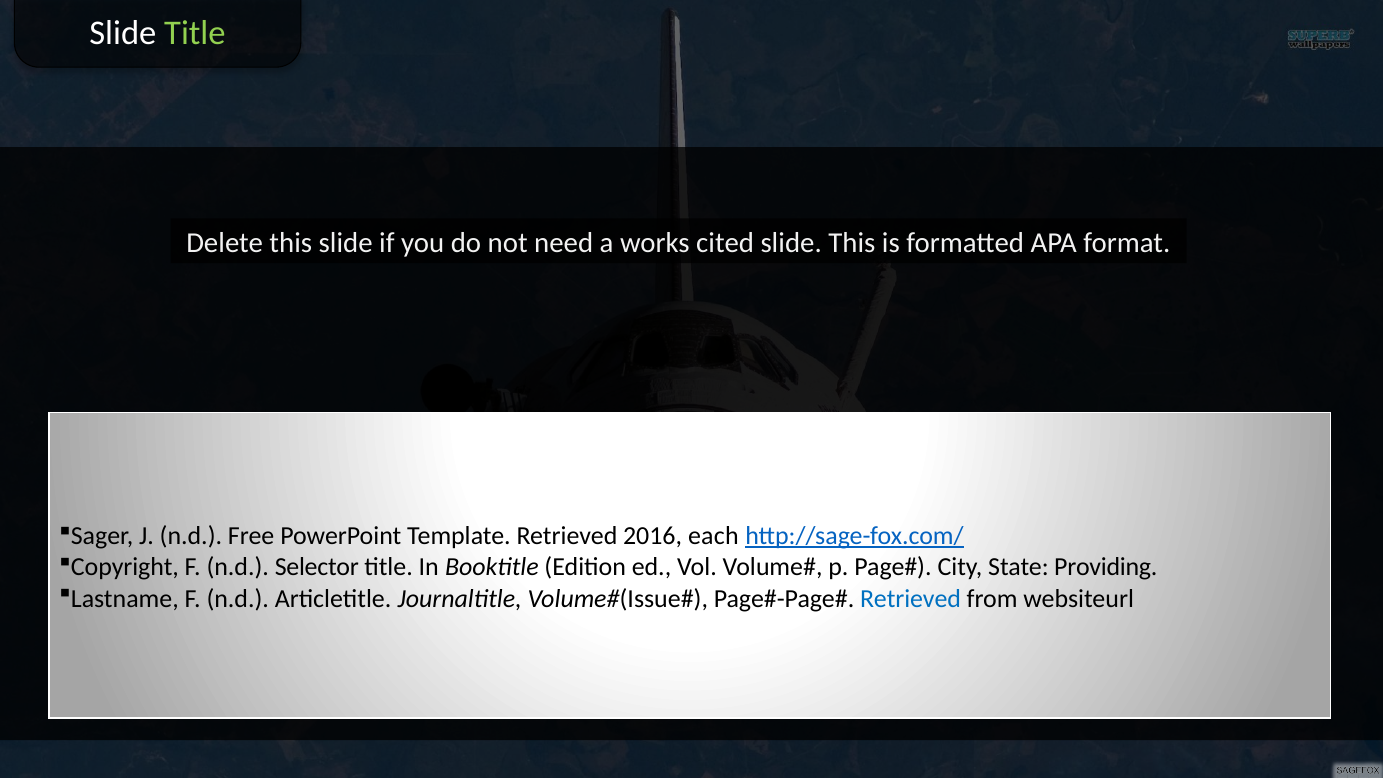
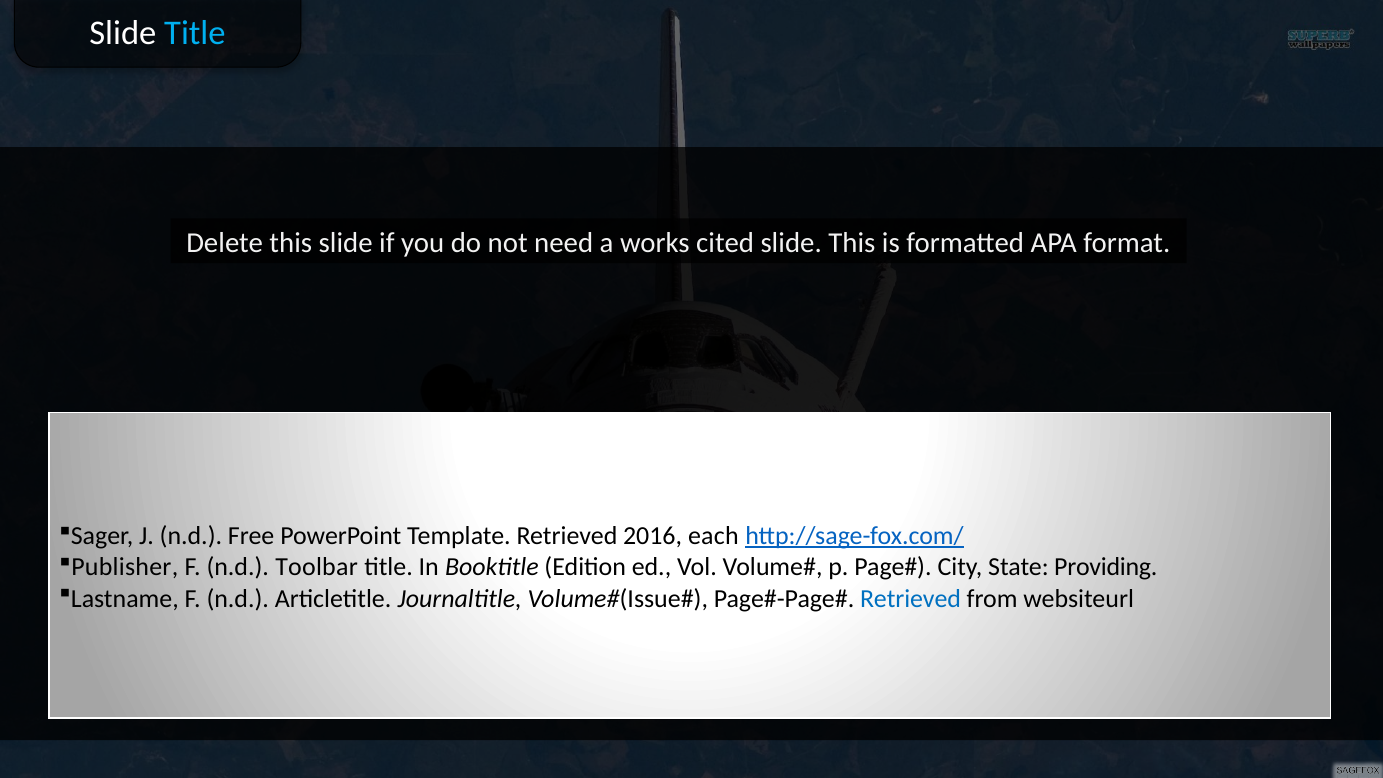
Title colour: light green -> light blue (195, 33)
Copyright: Copyright -> Publisher (125, 567)
Selector: Selector -> Toolbar (317, 567)
